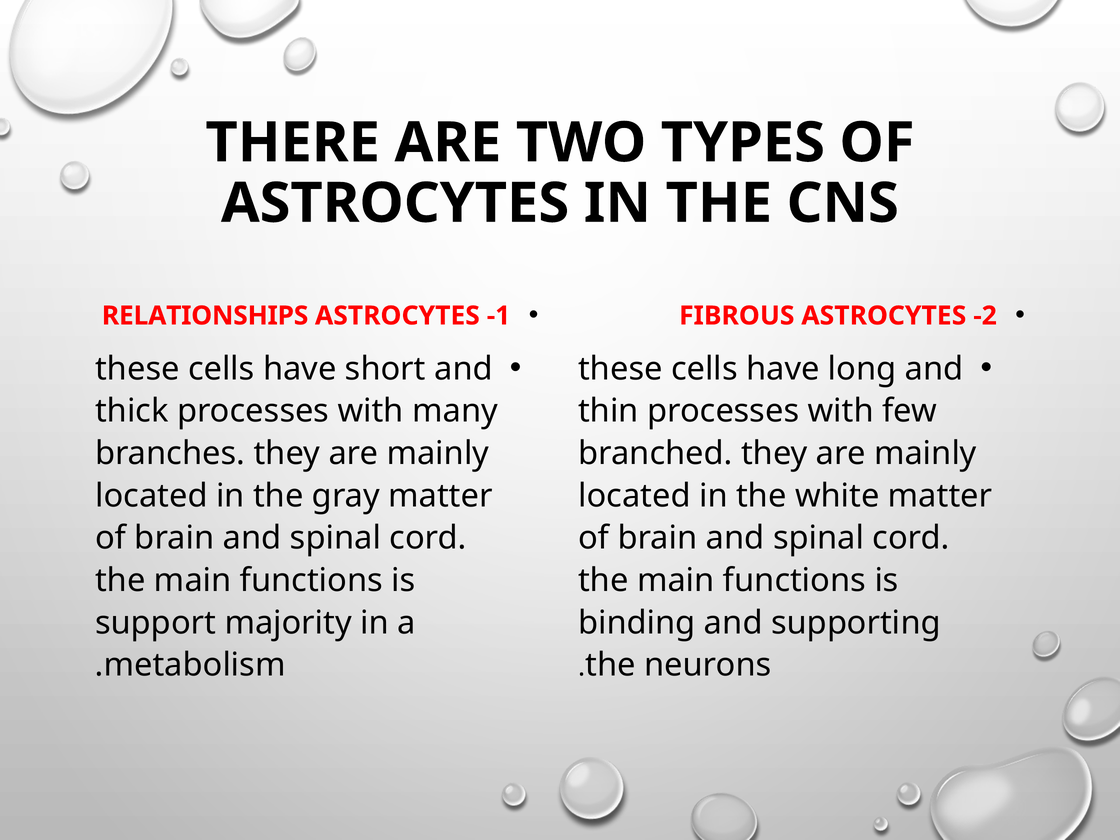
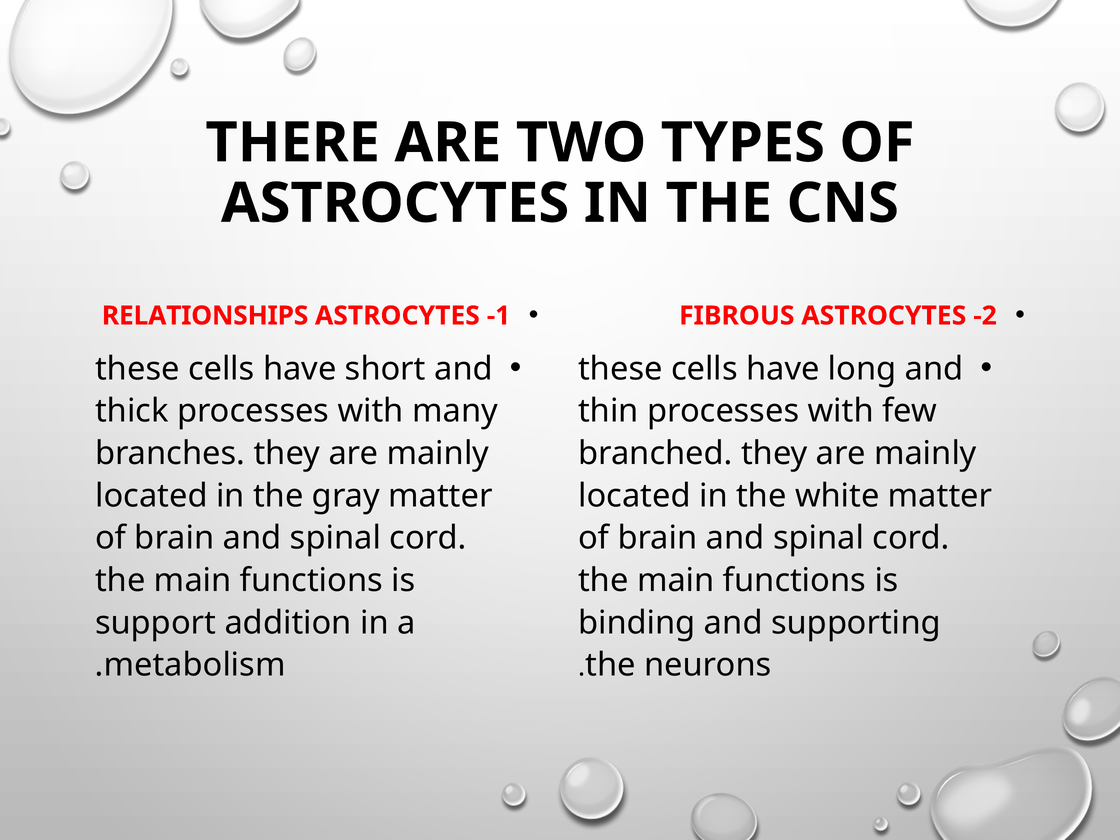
majority: majority -> addition (288, 623)
